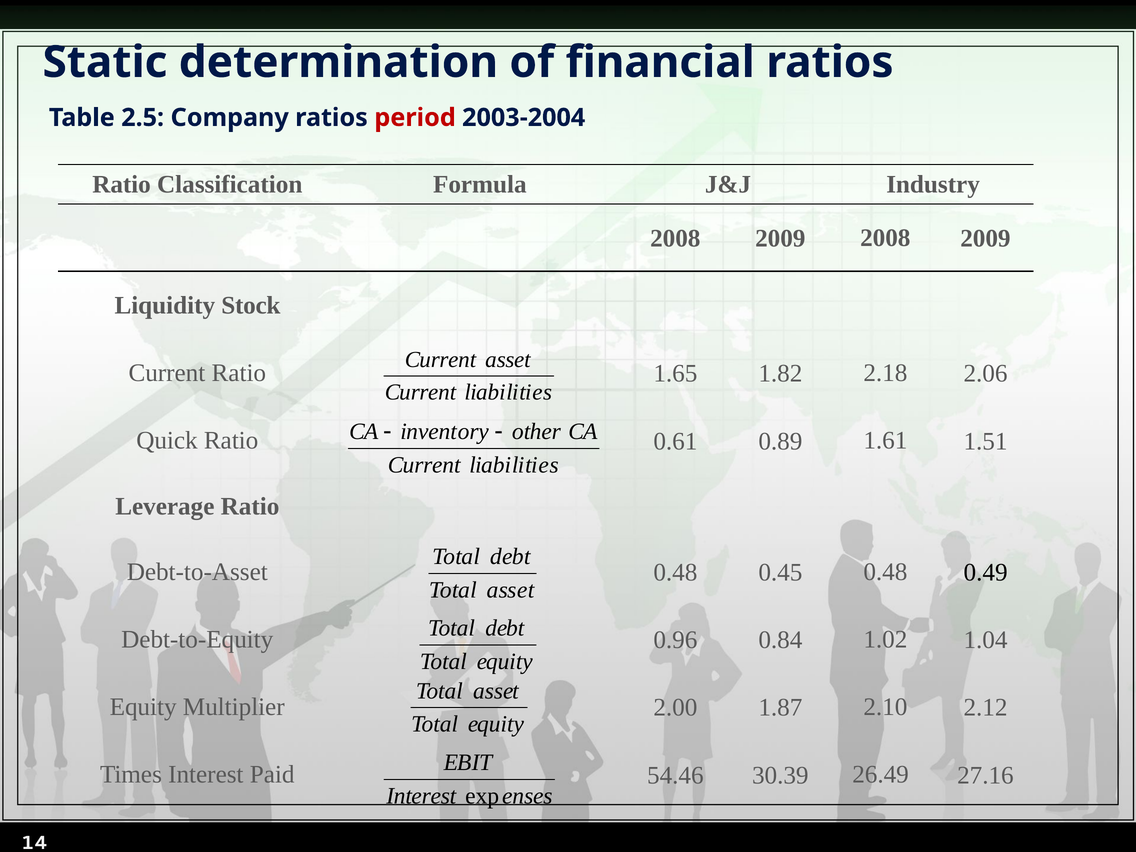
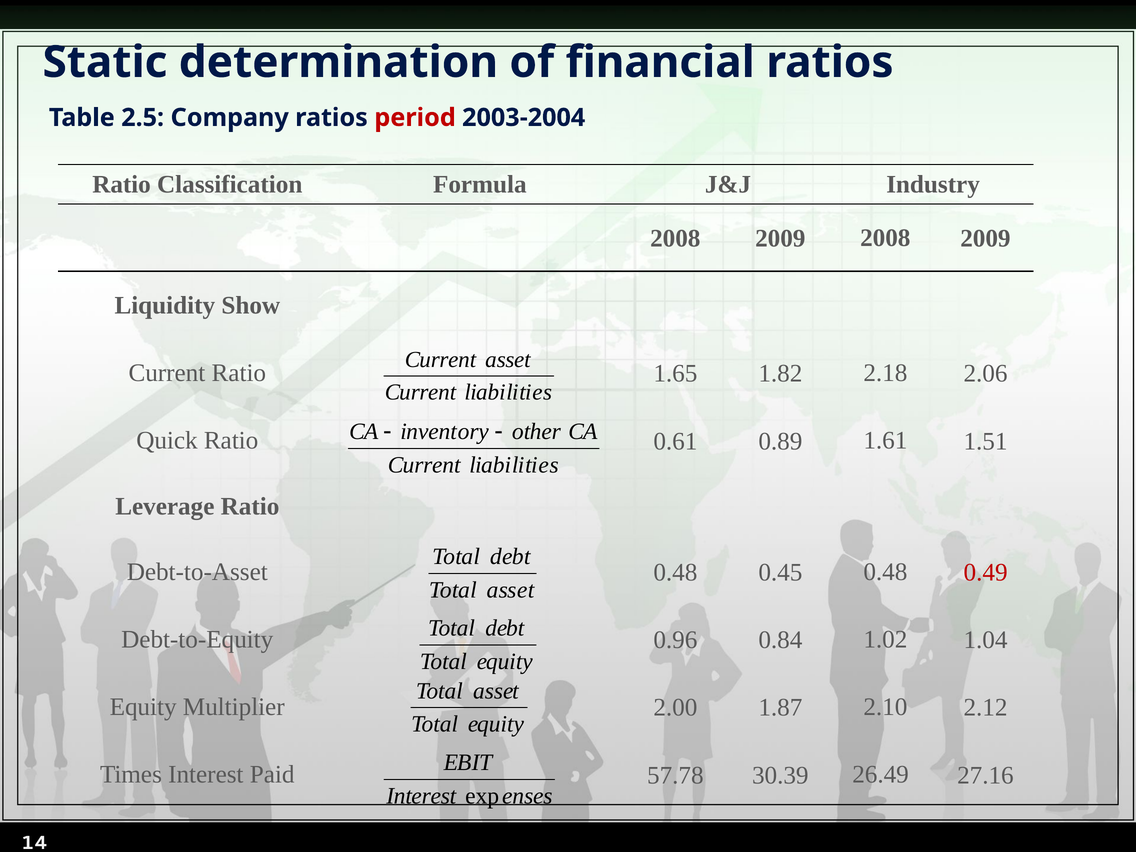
Stock: Stock -> Show (251, 305)
0.49 colour: black -> red (986, 573)
54.46: 54.46 -> 57.78 (675, 775)
